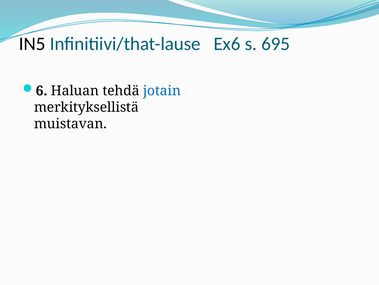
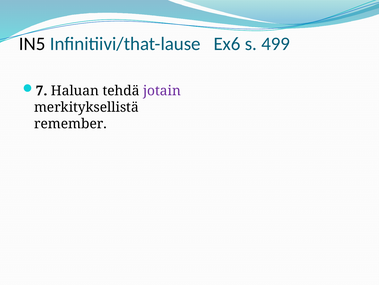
695: 695 -> 499 (276, 44)
6: 6 -> 7 (42, 91)
jotain colour: blue -> purple (162, 91)
muistavan: muistavan -> remember (70, 123)
